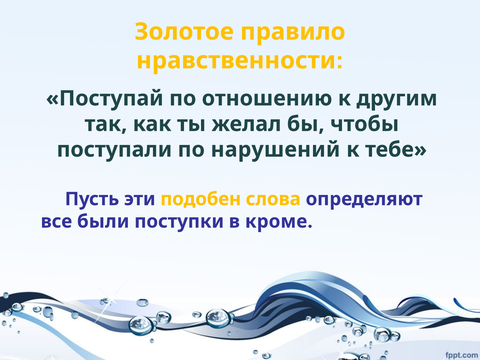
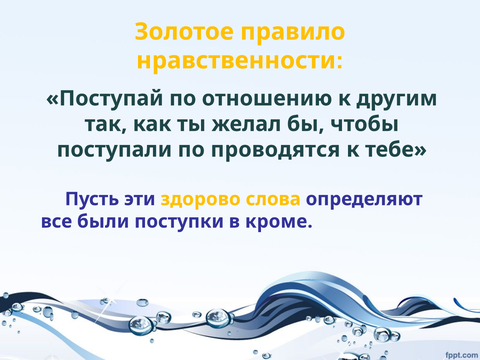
нарушений: нарушений -> проводятся (275, 150)
подобен: подобен -> здорово (201, 199)
